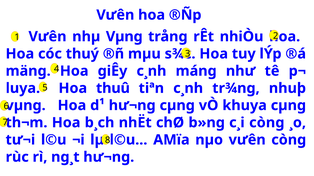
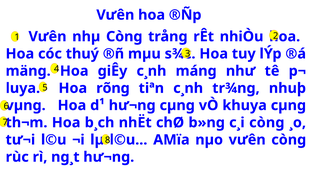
nhµ Vµng: Vµng -> Còng (124, 37)
thuû: thuû -> rõng (113, 88)
